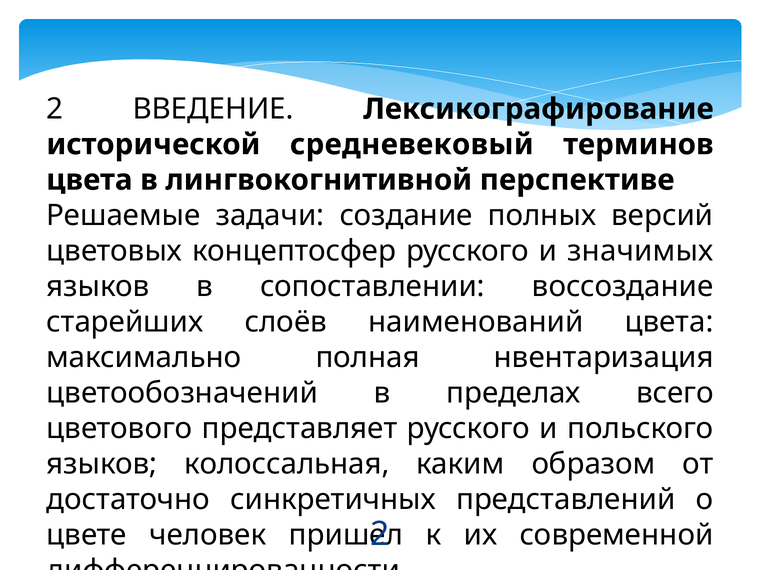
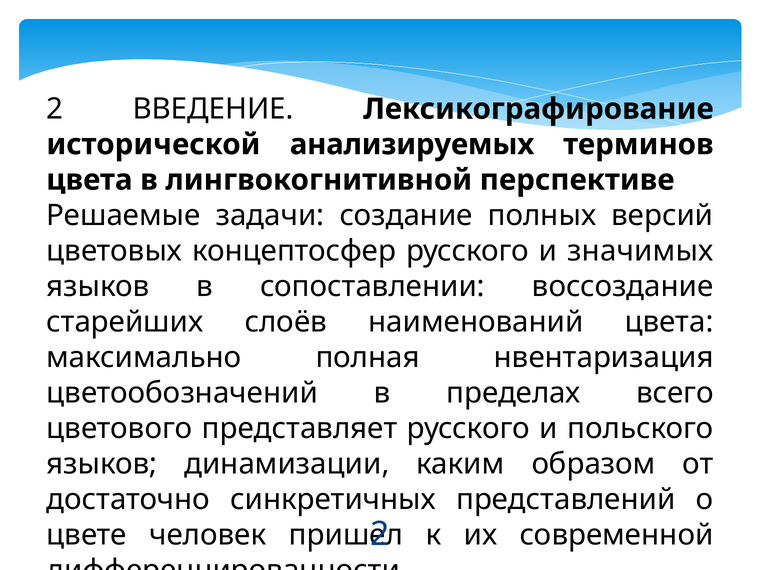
средневековый: средневековый -> анализируемых (412, 144)
колоссальная: колоссальная -> динамизации (287, 464)
